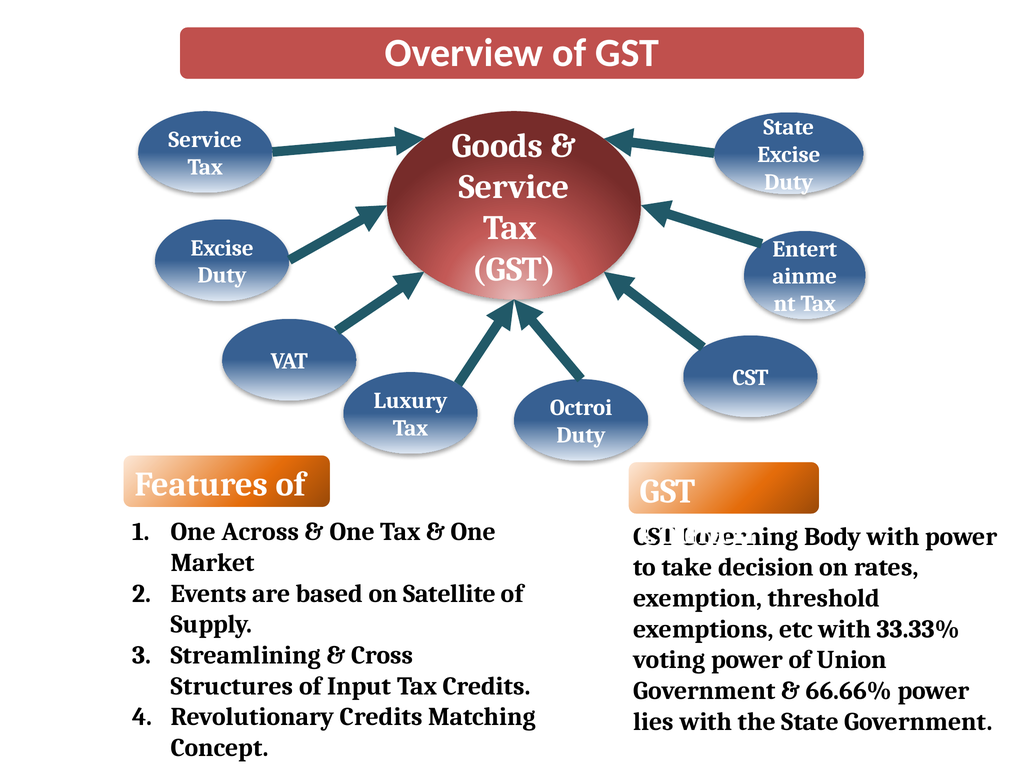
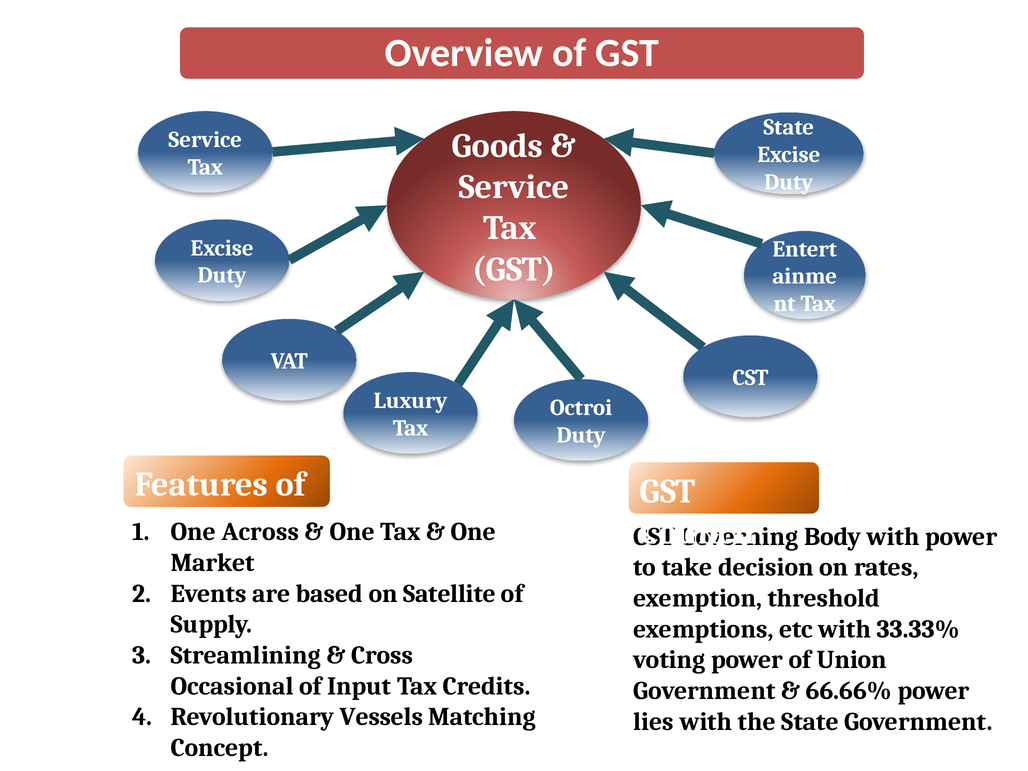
Structures: Structures -> Occasional (232, 686)
Revolutionary Credits: Credits -> Vessels (381, 717)
